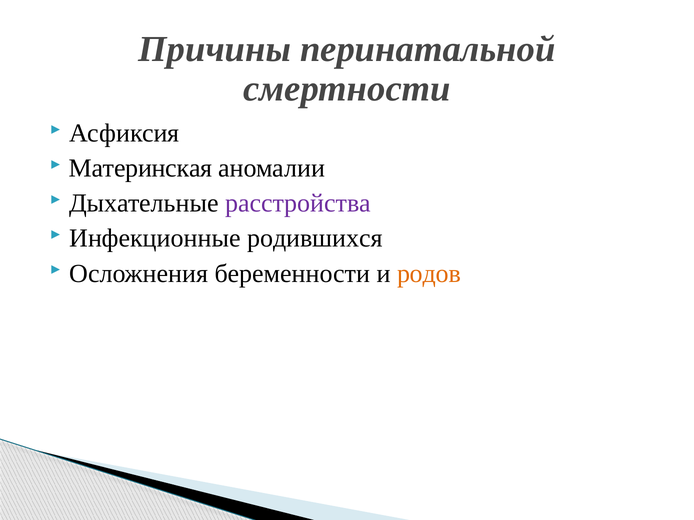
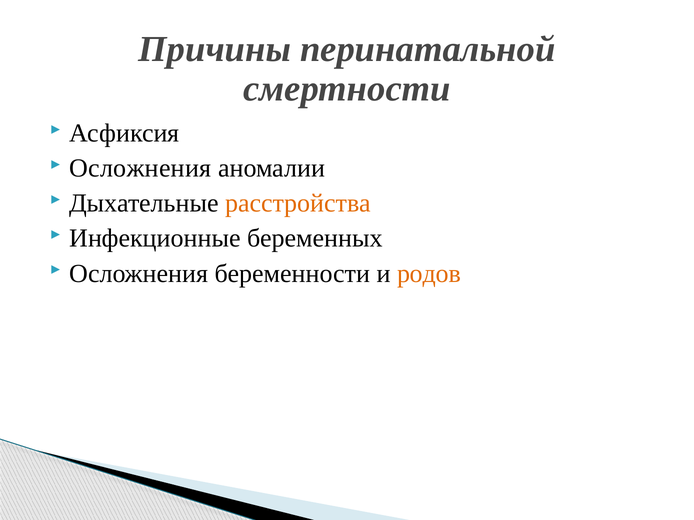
Материнская: Материнская -> Осложнения (140, 168)
расстройства colour: purple -> orange (298, 204)
родившихся: родившихся -> беременных (315, 239)
